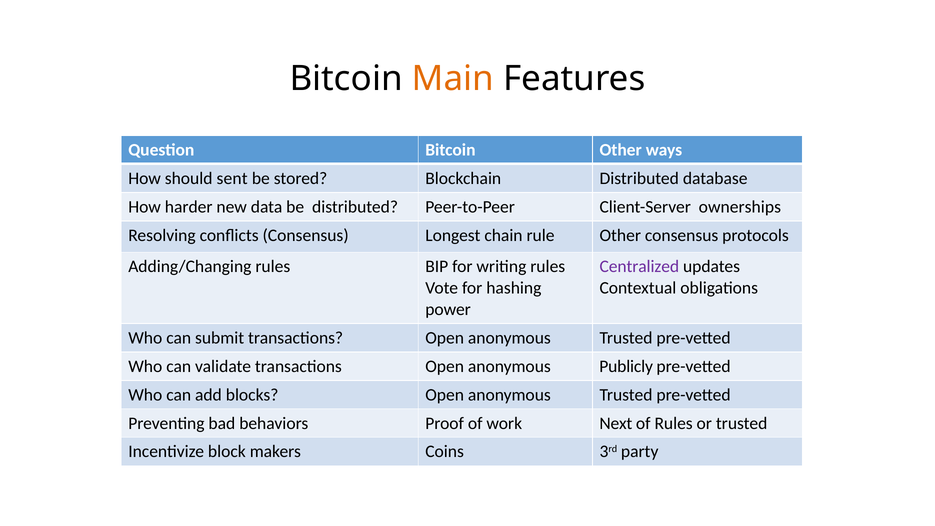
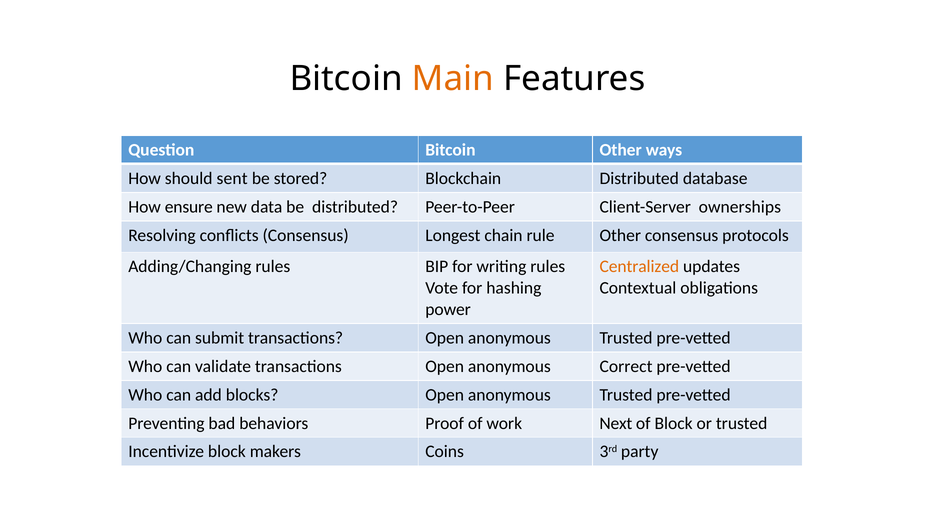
harder: harder -> ensure (189, 207)
Centralized colour: purple -> orange (639, 267)
Publicly: Publicly -> Correct (626, 366)
of Rules: Rules -> Block (674, 423)
